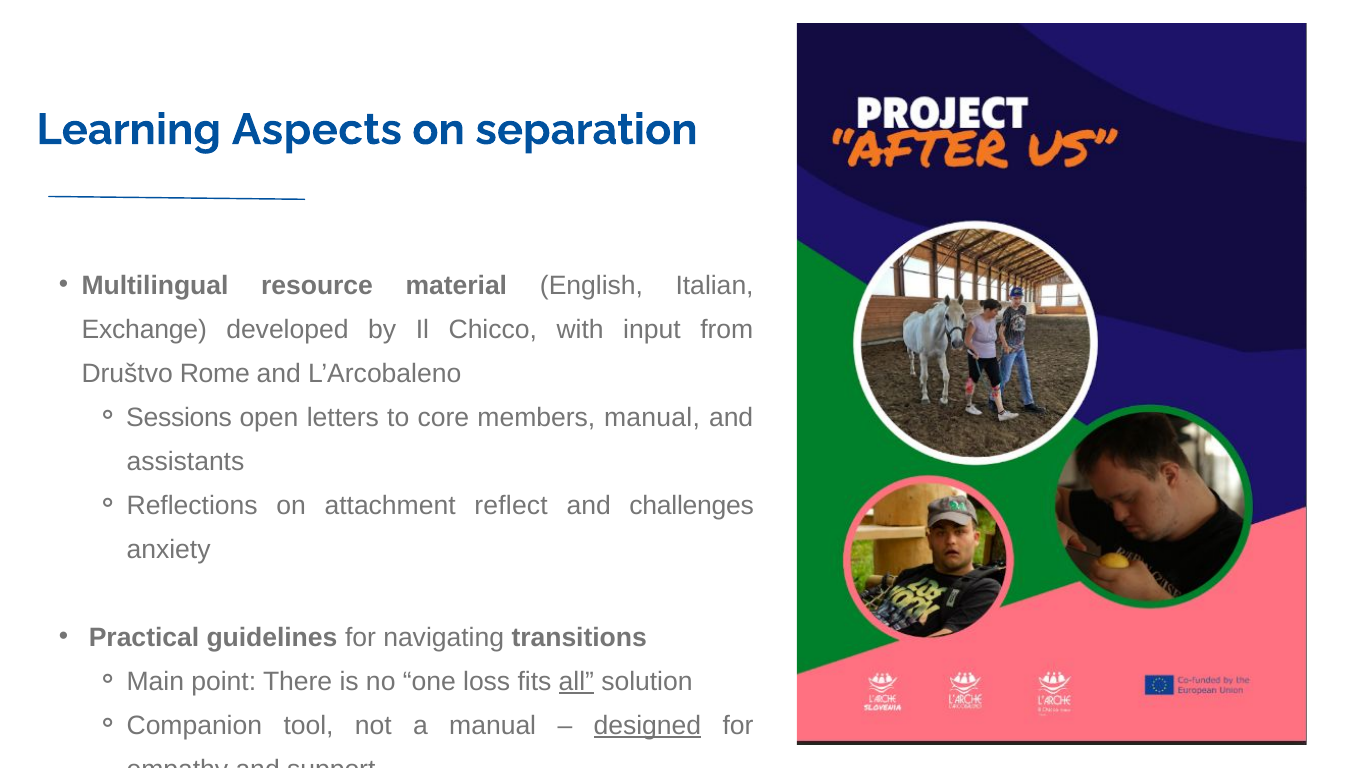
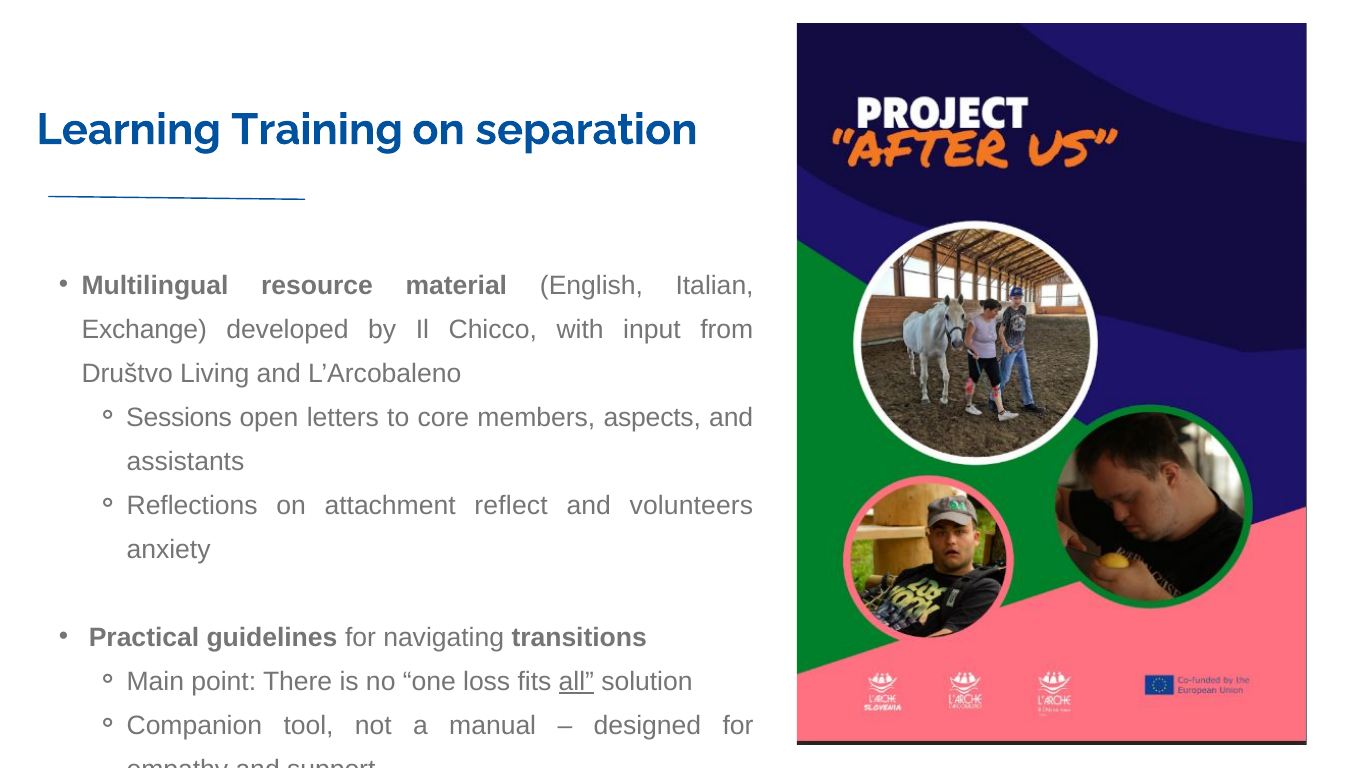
Aspects: Aspects -> Training (317, 130)
Rome: Rome -> Living (215, 374)
members manual: manual -> aspects (652, 417)
challenges: challenges -> volunteers (691, 505)
designed underline: present -> none (647, 725)
